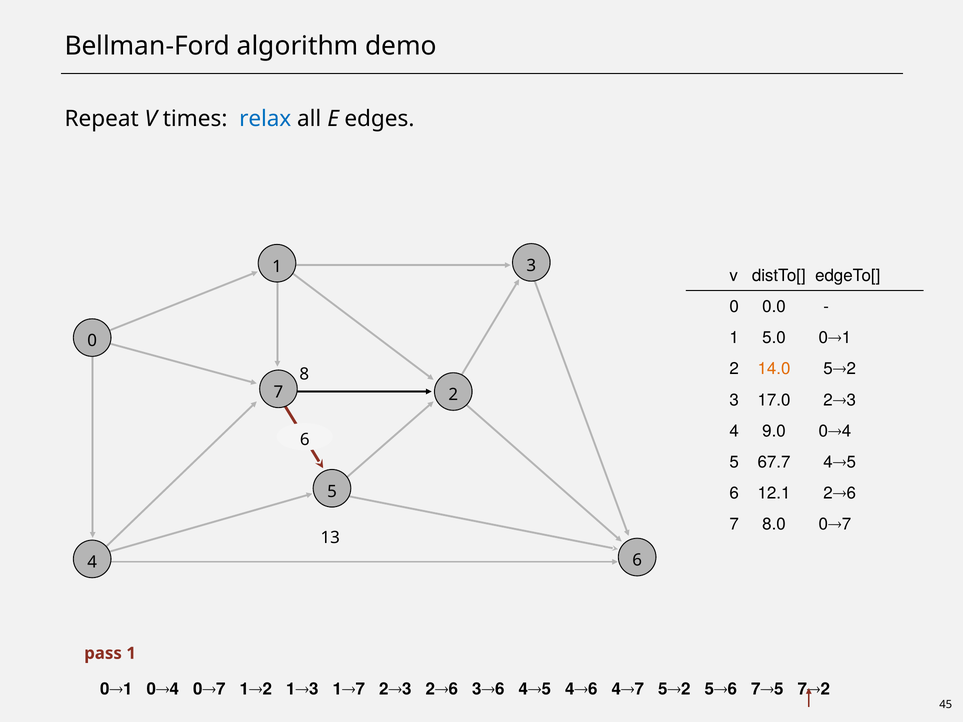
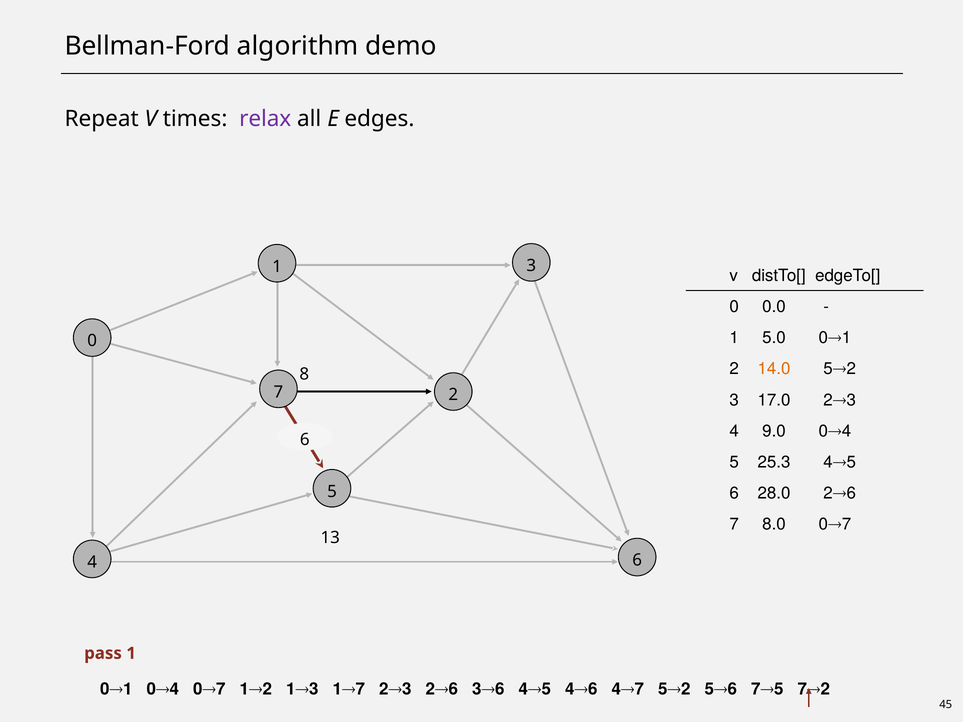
relax colour: blue -> purple (265, 119)
67.7: 67.7 -> 25.3 (774, 462)
12.1: 12.1 -> 28.0 (774, 493)
